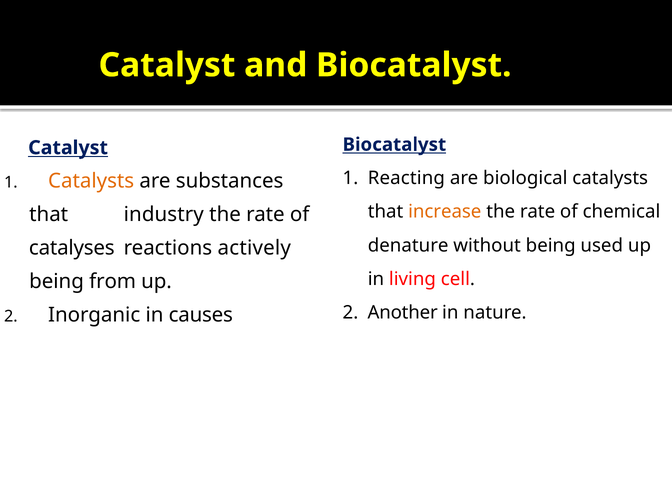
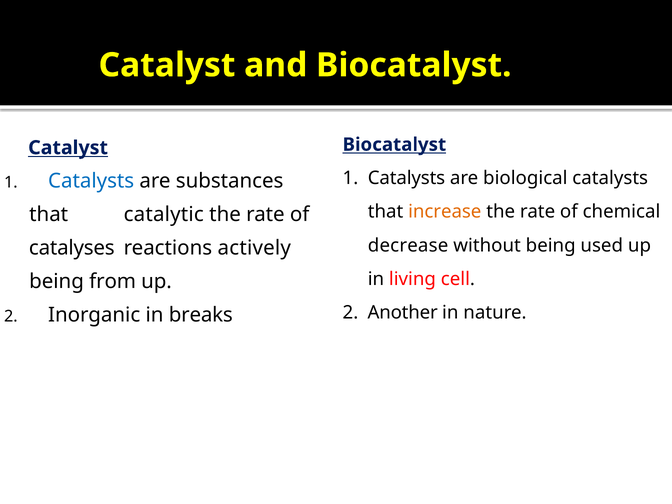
Reacting: Reacting -> Catalysts (406, 178)
Catalysts colour: orange -> blue (91, 181)
industry: industry -> catalytic (164, 214)
denature: denature -> decrease (408, 245)
causes: causes -> breaks (201, 315)
